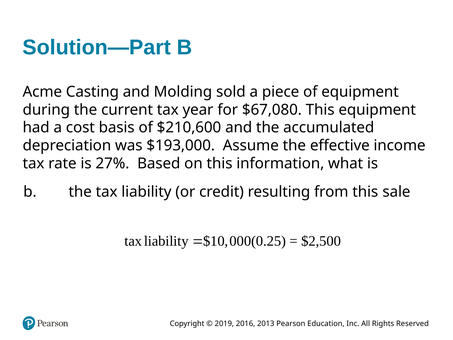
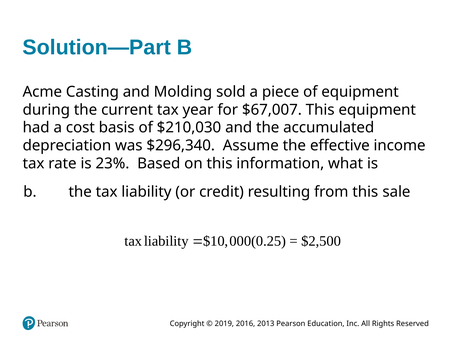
$67,080: $67,080 -> $67,007 (272, 110)
$210,600: $210,600 -> $210,030 (189, 128)
$193,000: $193,000 -> $296,340 (181, 146)
27%: 27% -> 23% (112, 163)
